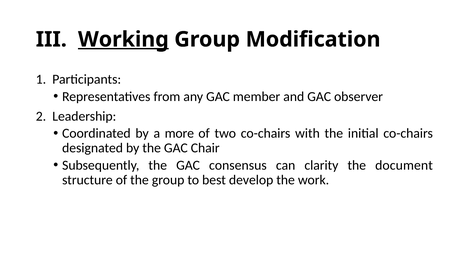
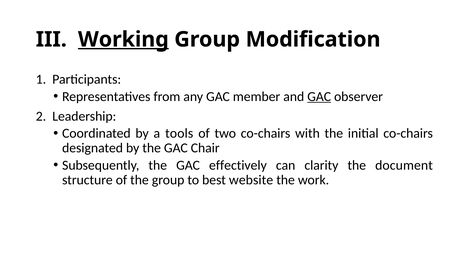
GAC underline: none -> present (319, 96)
more: more -> tools (179, 133)
consensus: consensus -> effectively (238, 165)
develop: develop -> website (251, 180)
